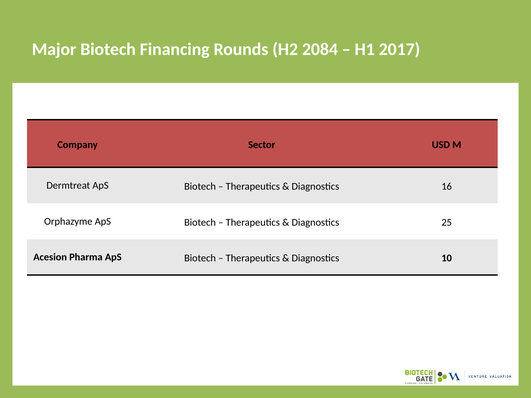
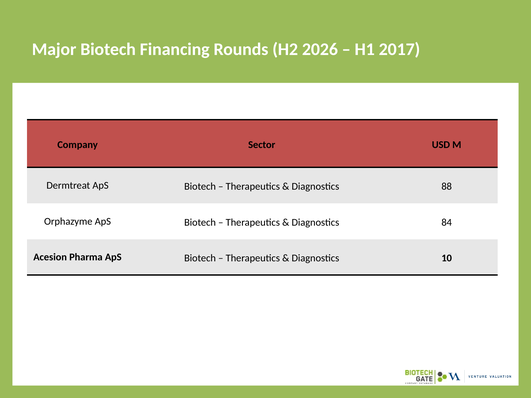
2084: 2084 -> 2026 (320, 49)
16: 16 -> 88 (447, 187)
25: 25 -> 84 (447, 222)
